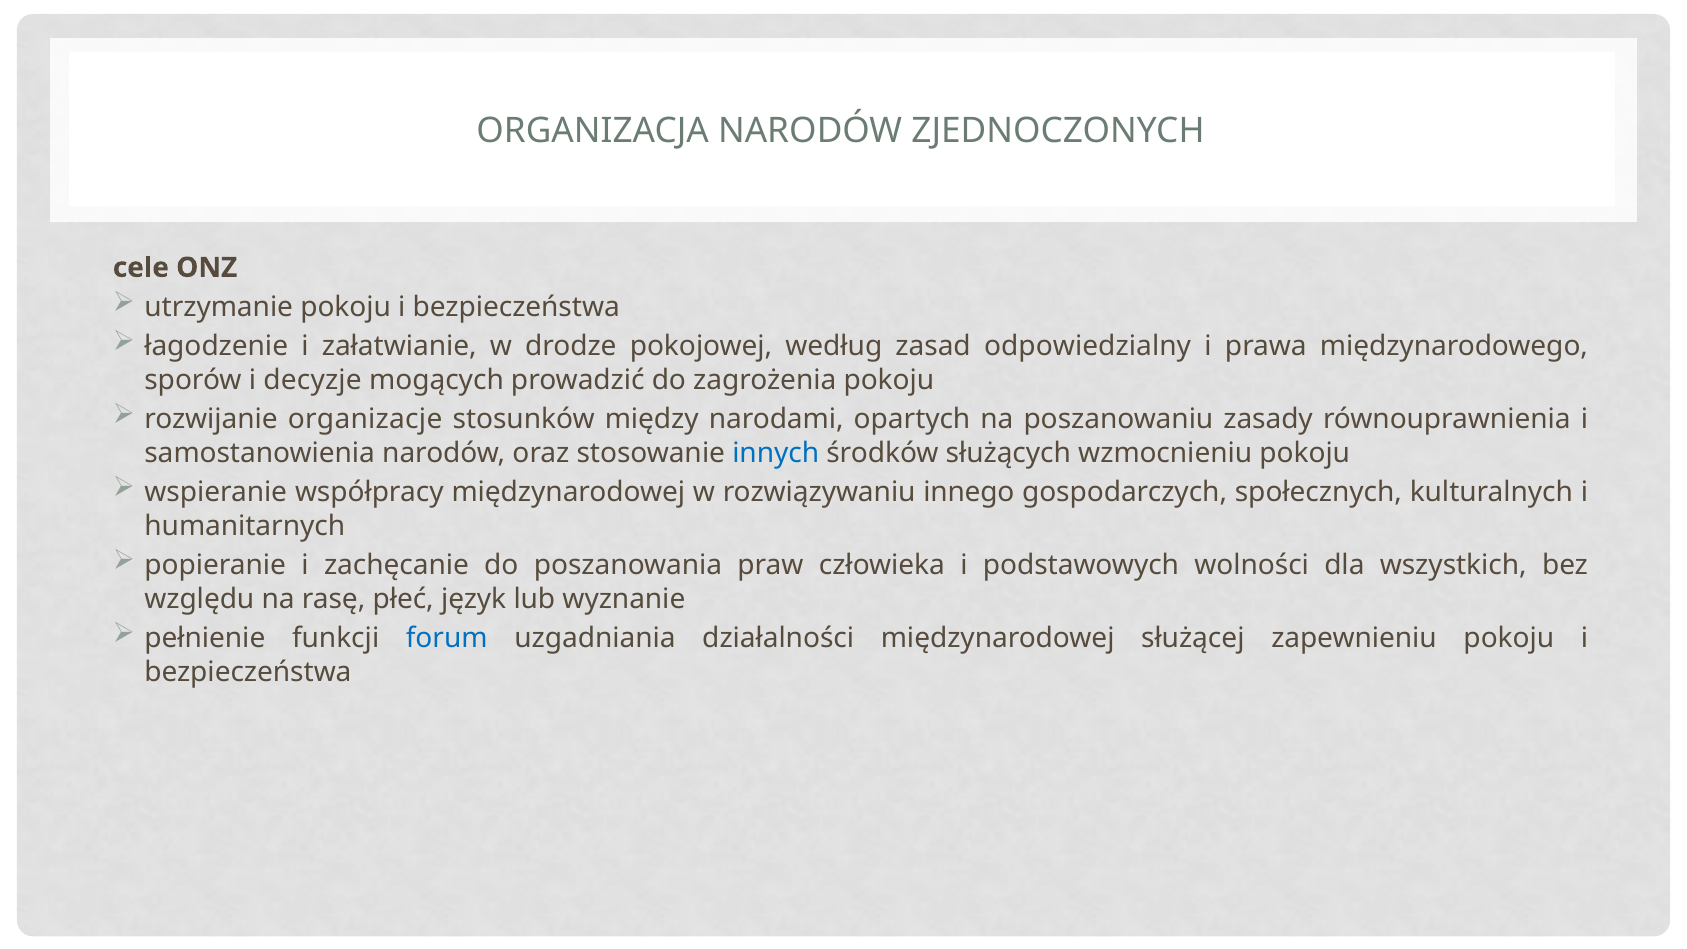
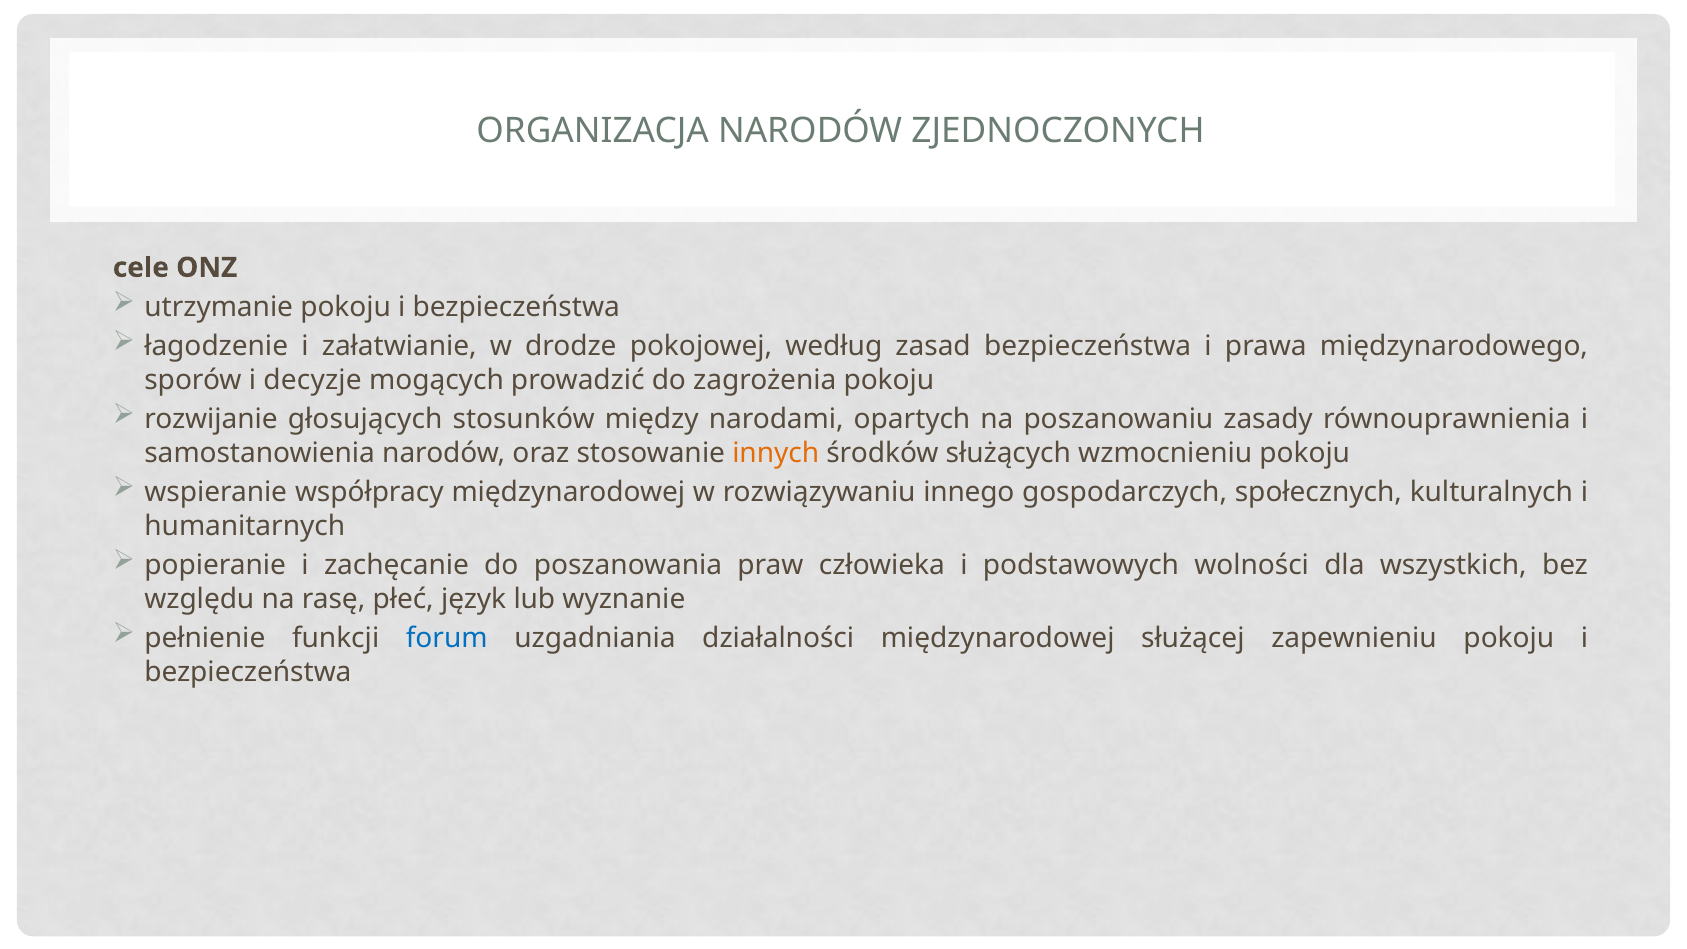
zasad odpowiedzialny: odpowiedzialny -> bezpieczeństwa (1088, 346)
organizacje: organizacje -> głosujących (365, 419)
innych colour: blue -> orange (776, 453)
